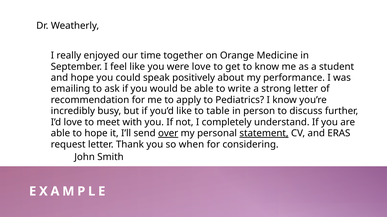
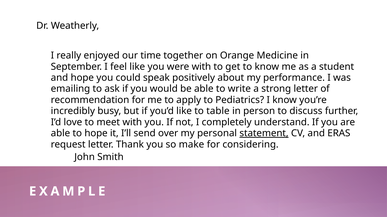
were love: love -> with (201, 67)
over underline: present -> none (168, 134)
when: when -> make (191, 145)
